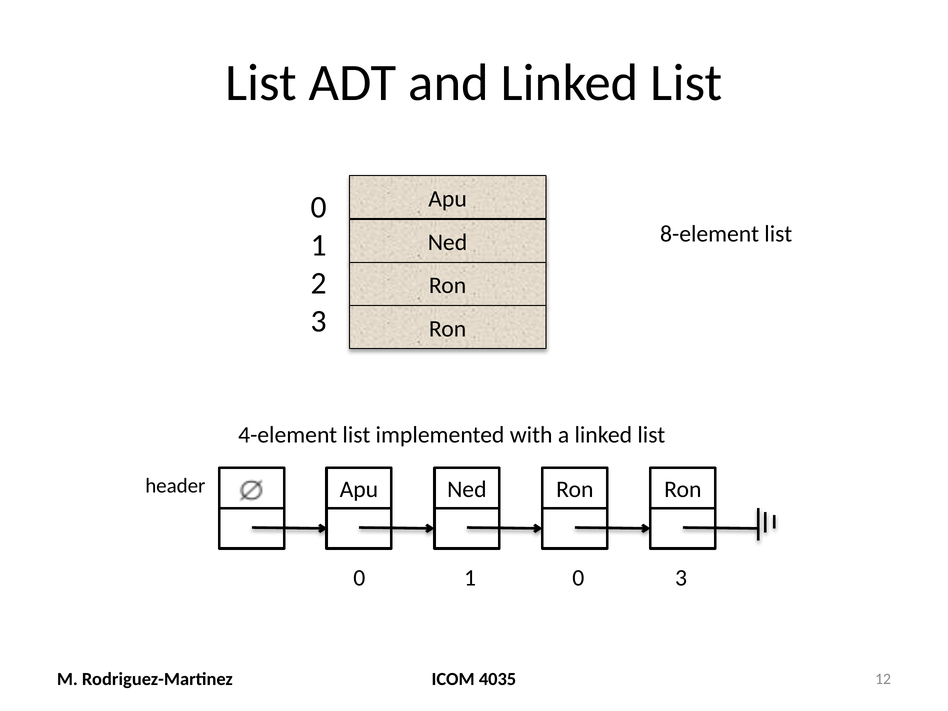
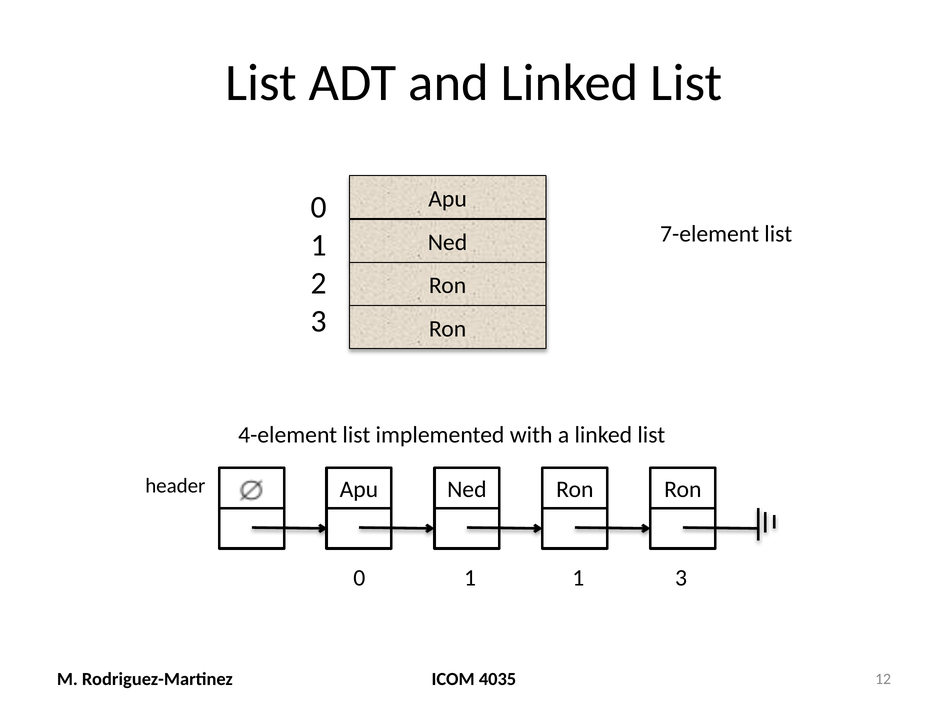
8-element: 8-element -> 7-element (710, 234)
1 0: 0 -> 1 (578, 578)
